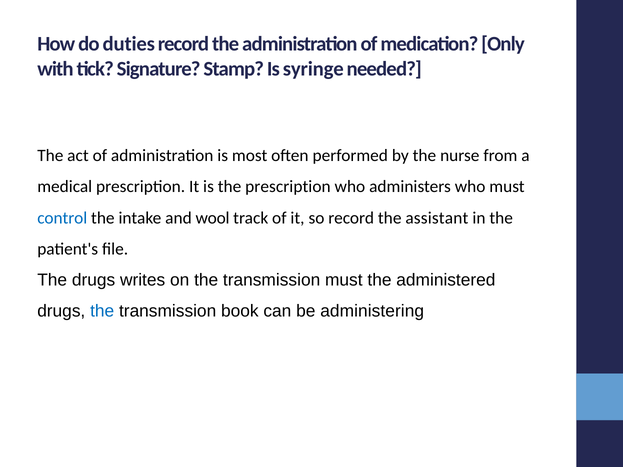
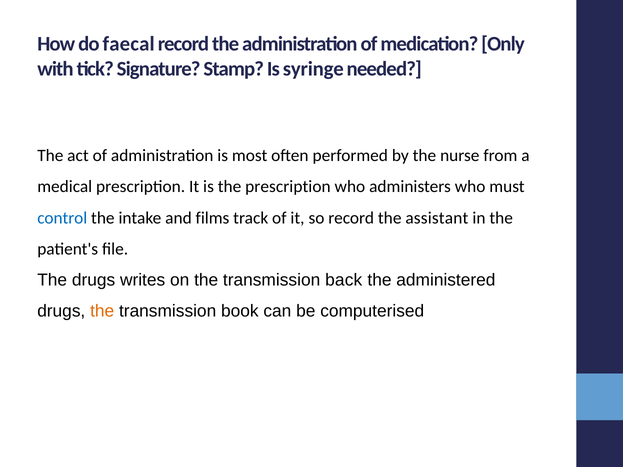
duties: duties -> faecal (129, 44)
wool: wool -> films (212, 218)
transmission must: must -> back (344, 280)
the colour: blue -> orange (102, 311)
administering: administering -> computerised (372, 311)
